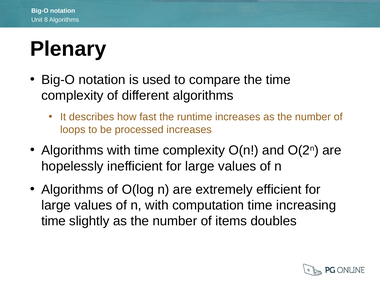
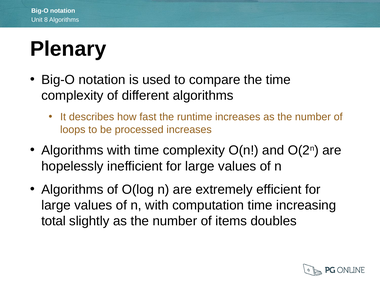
time: time -> total (54, 221)
